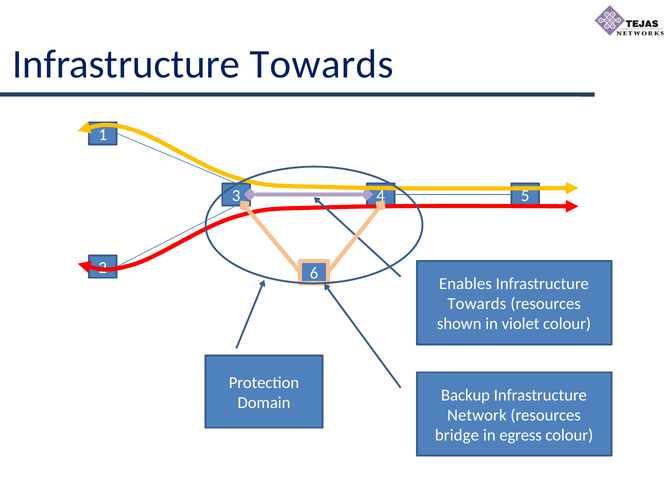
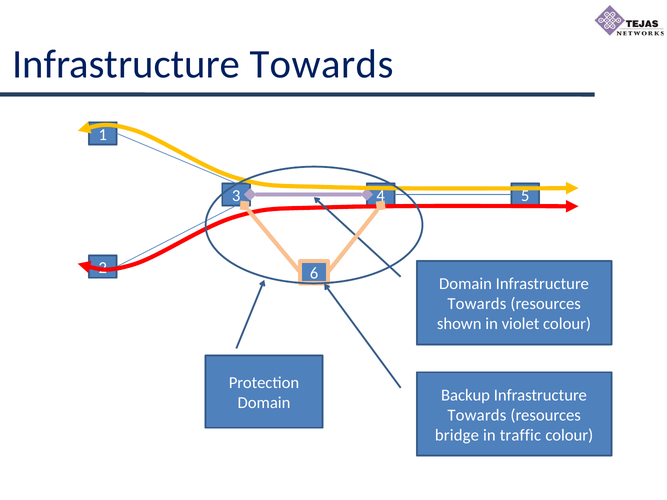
Enables: Enables -> Domain (466, 284)
Network: Network -> Towards (477, 415)
egress: egress -> traffic (520, 435)
